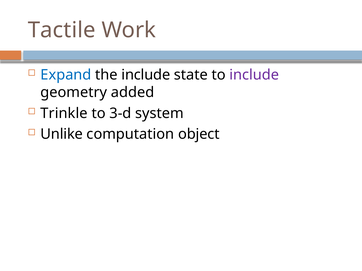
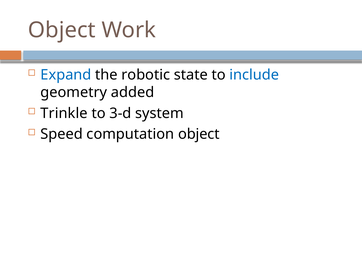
Tactile: Tactile -> Object (62, 30)
the include: include -> robotic (146, 75)
include colour: purple -> blue (254, 75)
Unlike: Unlike -> Speed (62, 134)
